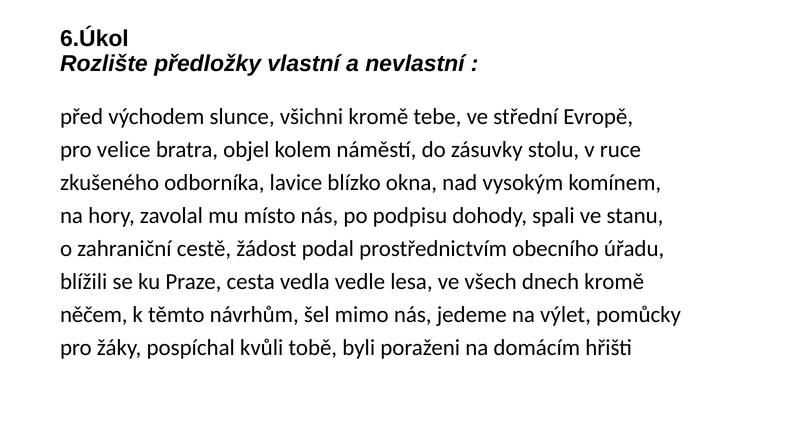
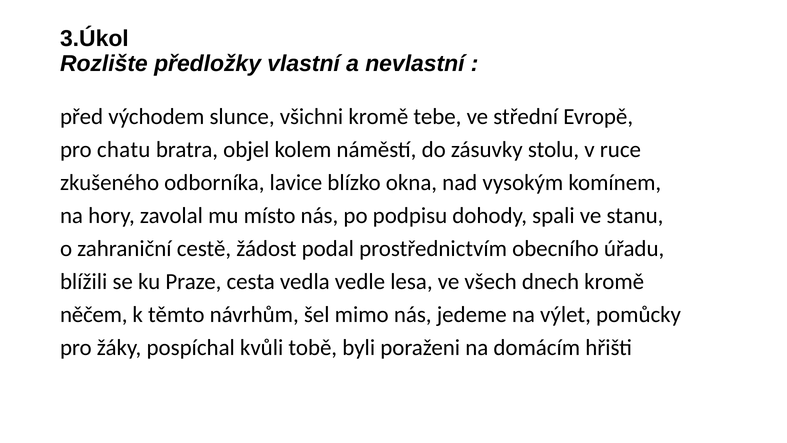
6.Úkol: 6.Úkol -> 3.Úkol (94, 39)
velice: velice -> chatu (124, 149)
